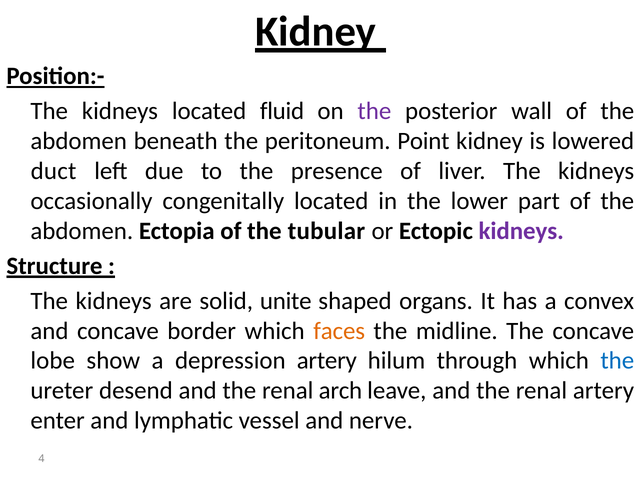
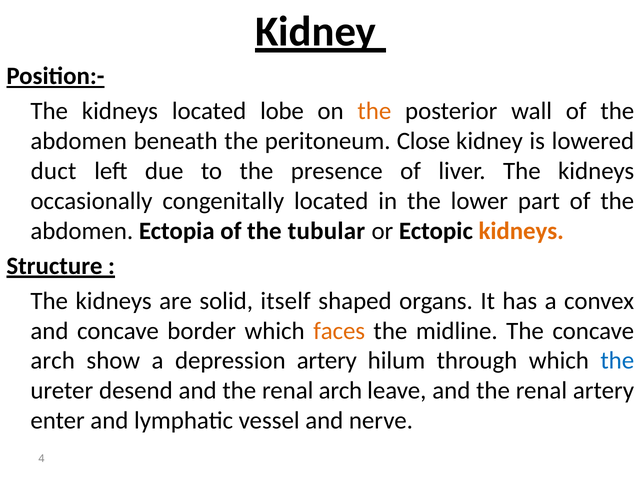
fluid: fluid -> lobe (282, 111)
the colour: purple -> orange (374, 111)
Point: Point -> Close (423, 141)
kidneys colour: purple -> orange (521, 231)
unite: unite -> itself (286, 301)
lobe: lobe -> arch (53, 361)
